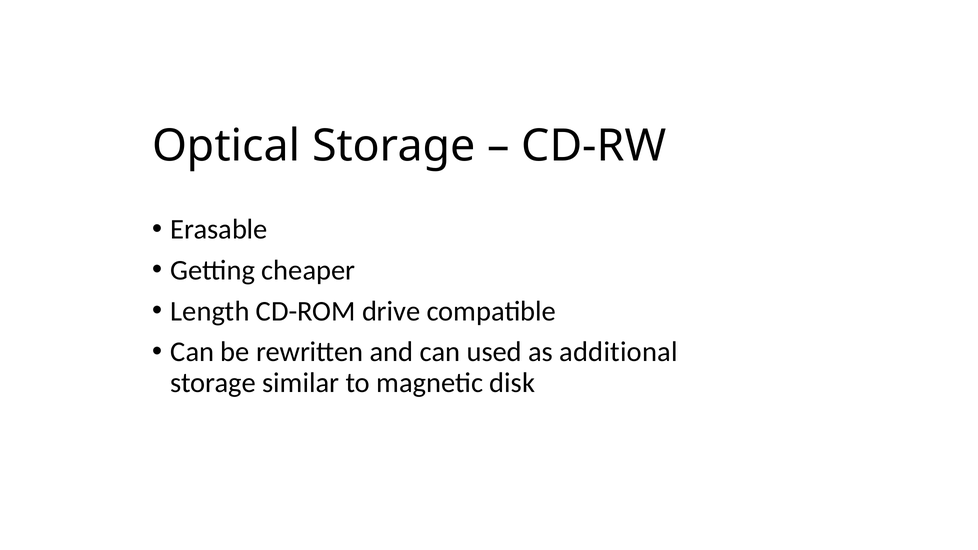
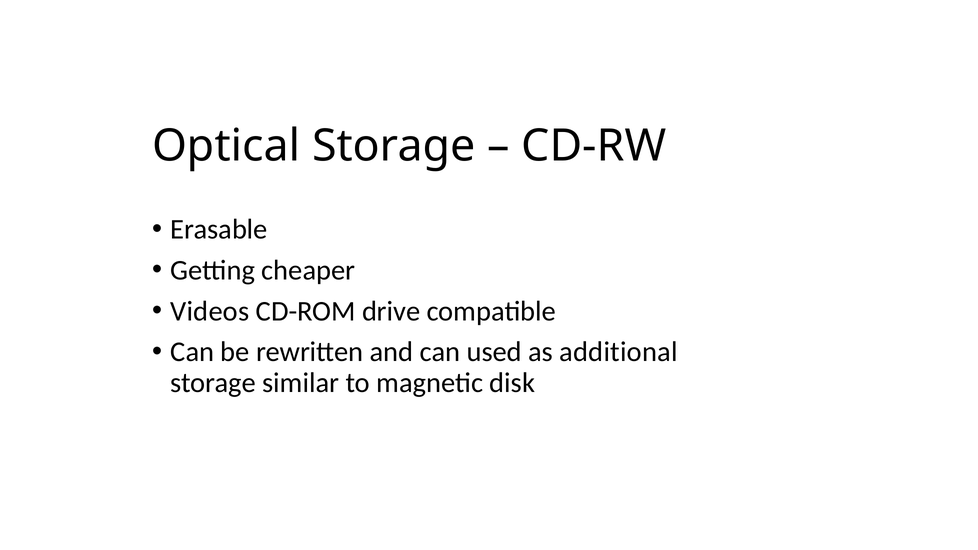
Length: Length -> Videos (210, 311)
